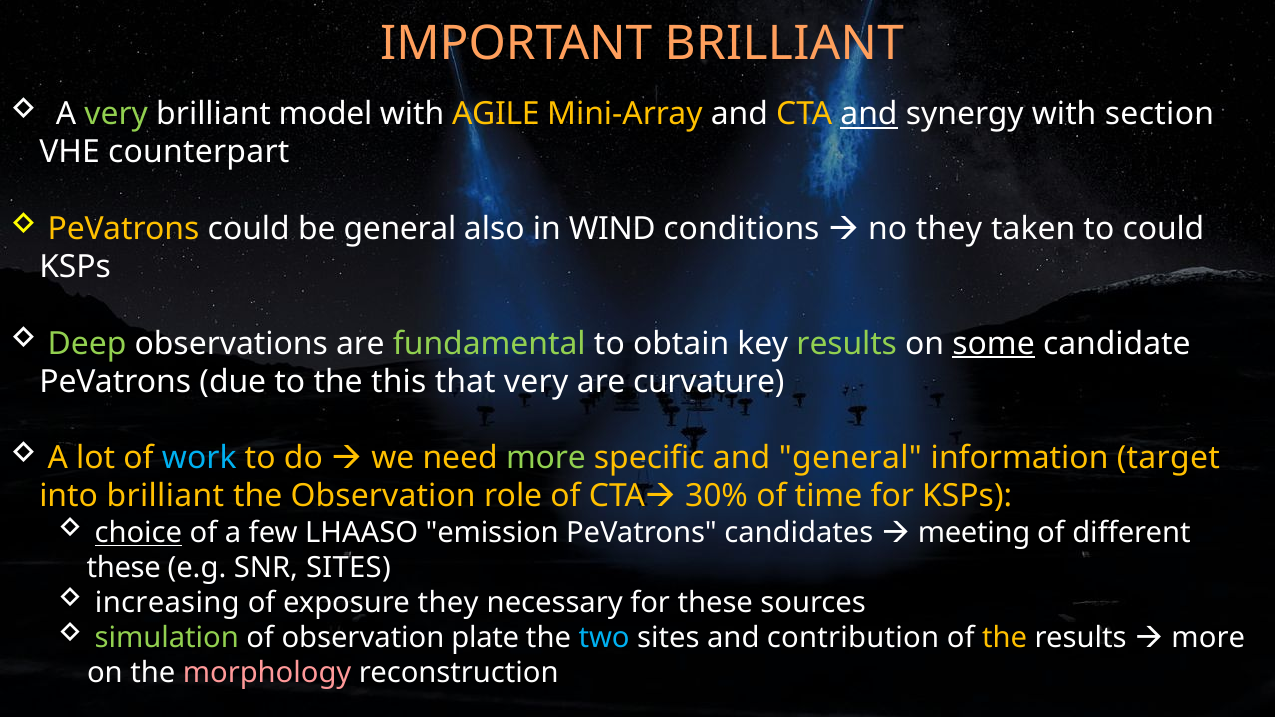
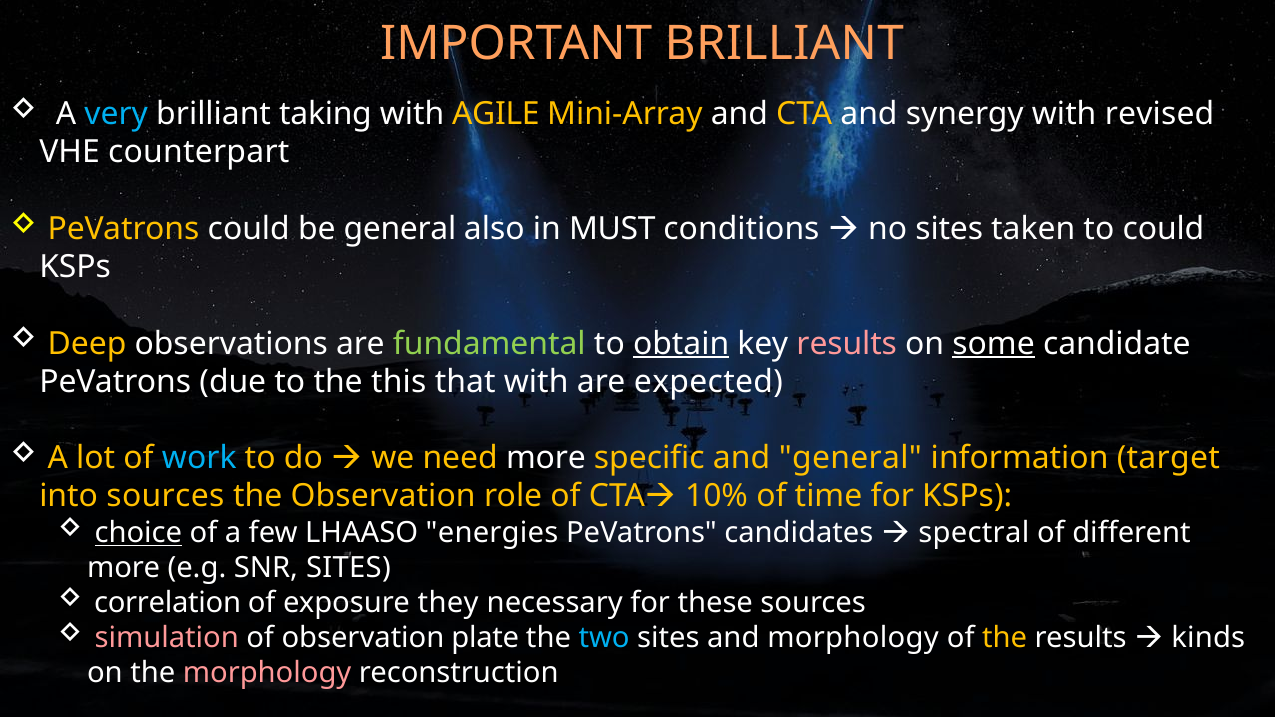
very colour: light green -> light blue (116, 114)
model: model -> taking (326, 114)
and underline: present -> none (869, 114)
section: section -> revised (1160, 114)
WIND: WIND -> MUST (612, 229)
no they: they -> sites (949, 229)
Deep colour: light green -> yellow (87, 344)
obtain underline: none -> present (681, 344)
results colour: light green -> pink (847, 344)
that very: very -> with (536, 382)
curvature: curvature -> expected (708, 382)
more colour: light green -> white (546, 458)
into brilliant: brilliant -> sources (165, 497)
30%: 30% -> 10% (717, 497)
emission: emission -> energies (492, 533)
meeting: meeting -> spectral (974, 533)
these: these -> more (124, 568)
increasing: increasing -> correlation (168, 603)
simulation colour: light green -> pink (167, 638)
and contribution: contribution -> morphology (853, 638)
more: more -> kinds (1208, 638)
